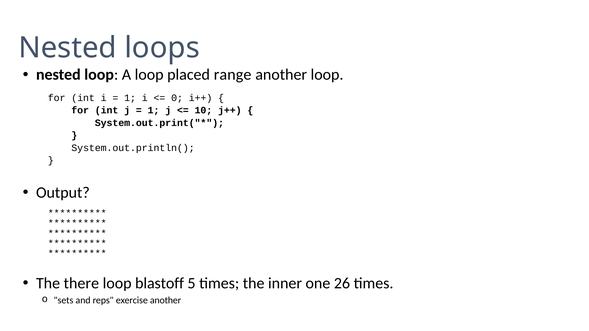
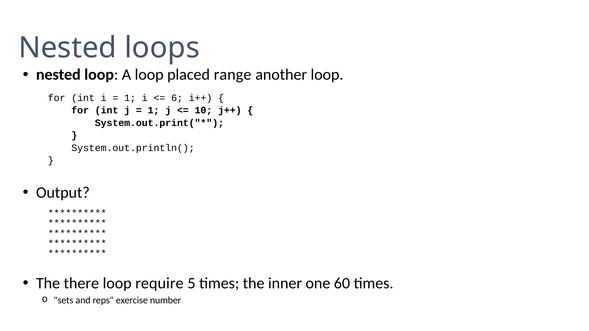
0: 0 -> 6 (177, 98)
blastoff: blastoff -> require (159, 283)
26: 26 -> 60 (342, 283)
exercise another: another -> number (166, 300)
